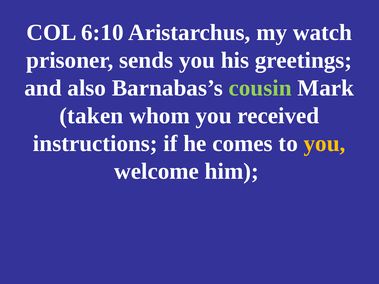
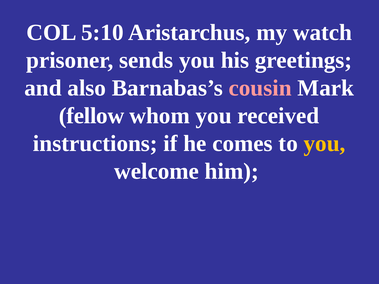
6:10: 6:10 -> 5:10 (102, 33)
cousin colour: light green -> pink (260, 88)
taken: taken -> fellow (92, 116)
